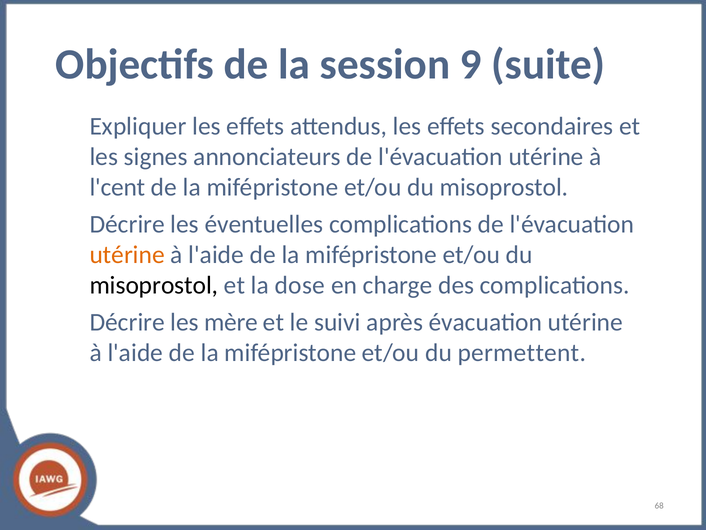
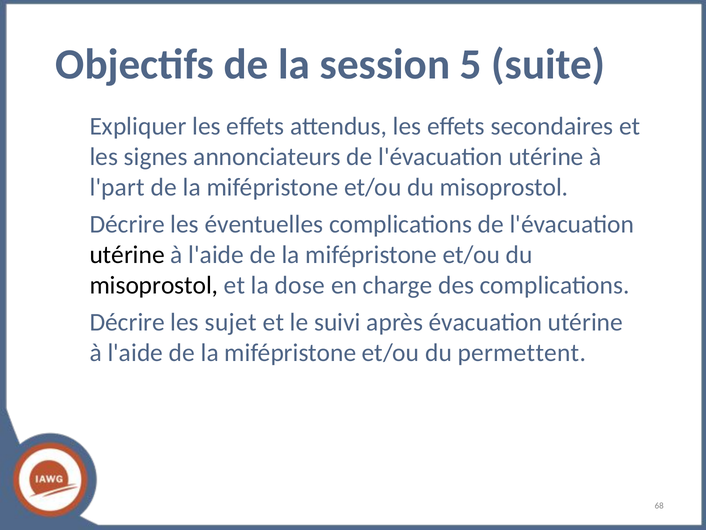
9: 9 -> 5 (471, 64)
l'cent: l'cent -> l'part (117, 187)
utérine colour: orange -> black (127, 255)
mère: mère -> sujet (231, 322)
